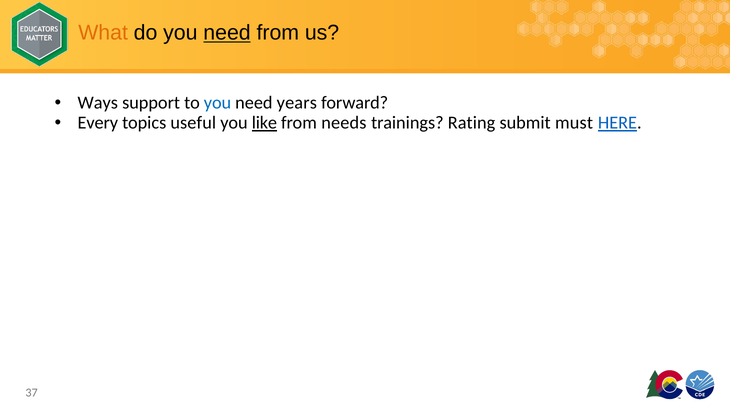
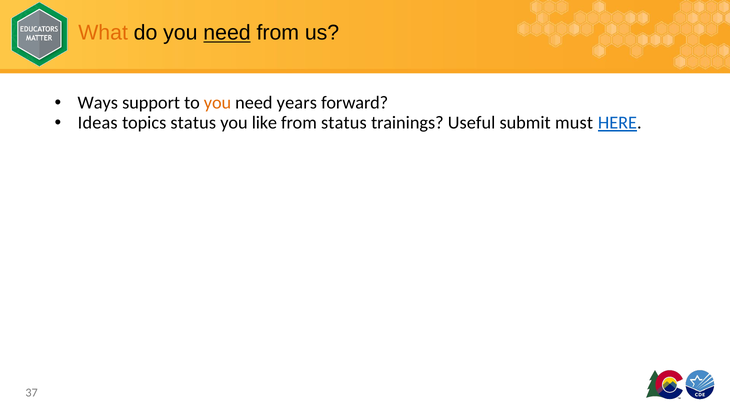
you colour: blue -> orange (218, 103)
Every: Every -> Ideas (98, 123)
topics useful: useful -> status (193, 123)
like underline: present -> none (264, 123)
from needs: needs -> status (344, 123)
Rating: Rating -> Useful (472, 123)
